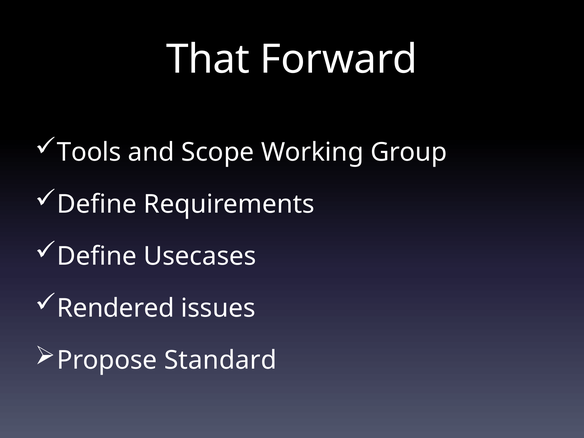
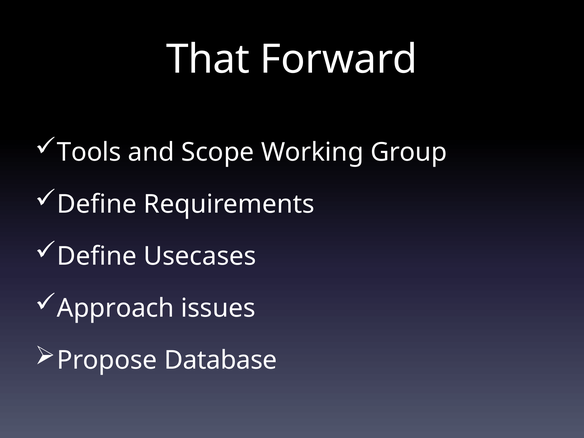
Rendered: Rendered -> Approach (116, 308)
Standard: Standard -> Database (221, 360)
